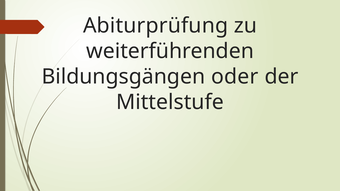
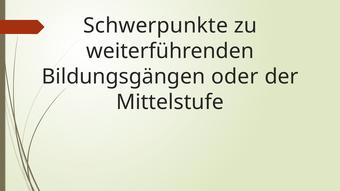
Abiturprüfung: Abiturprüfung -> Schwerpunkte (156, 26)
